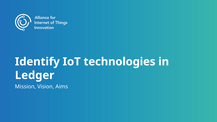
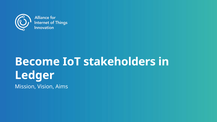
Identify: Identify -> Become (37, 62)
technologies: technologies -> stakeholders (120, 62)
